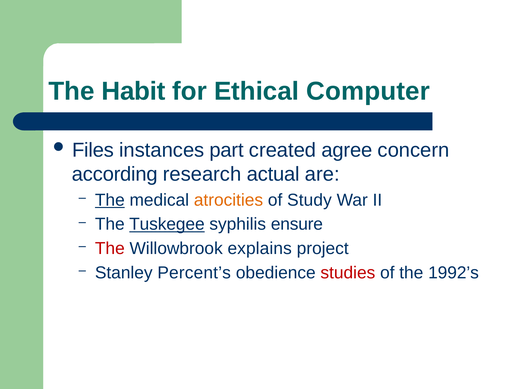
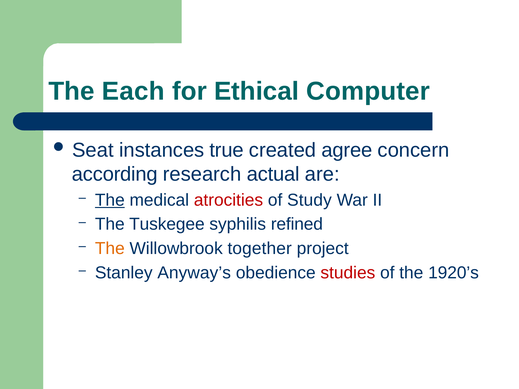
Habit: Habit -> Each (133, 91)
Files: Files -> Seat (93, 150)
part: part -> true (227, 150)
atrocities colour: orange -> red (228, 200)
Tuskegee underline: present -> none (167, 224)
ensure: ensure -> refined (297, 224)
The colour: red -> orange (110, 249)
explains: explains -> together (260, 249)
Percent’s: Percent’s -> Anyway’s (194, 273)
1992’s: 1992’s -> 1920’s (454, 273)
